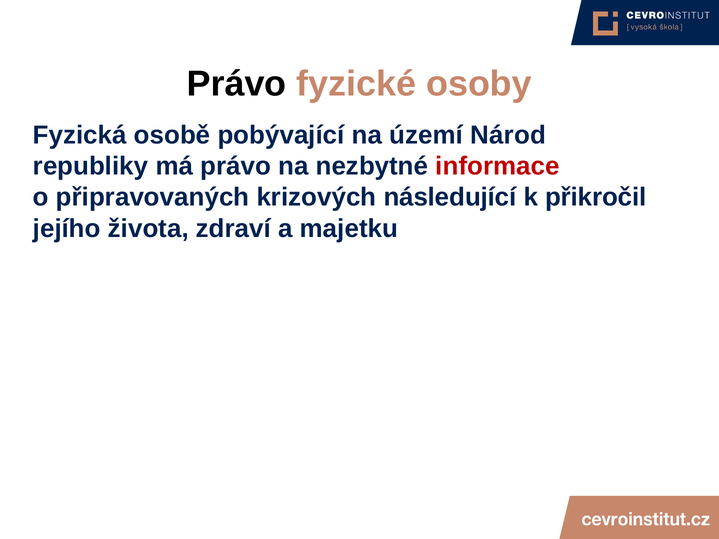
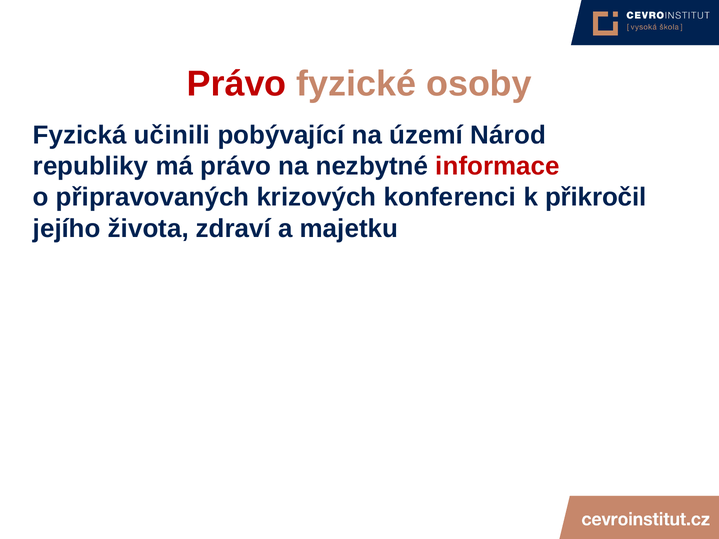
Právo colour: black -> red (237, 84)
osobě: osobě -> učinili (172, 135)
následující: následující -> konferenci (450, 198)
